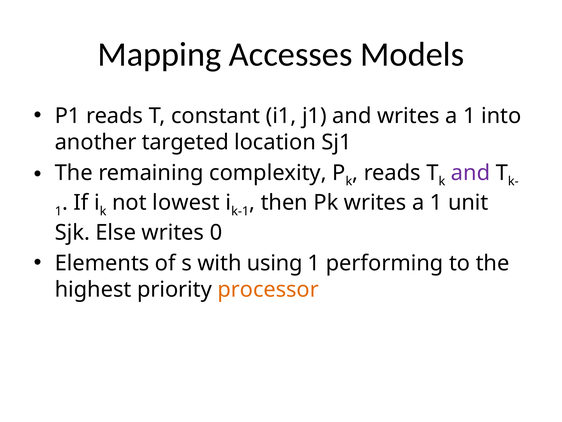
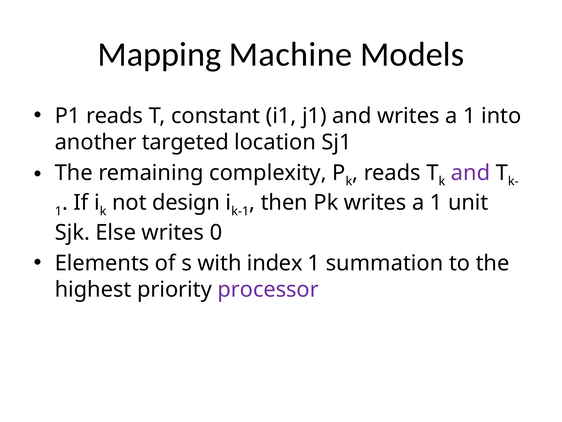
Accesses: Accesses -> Machine (291, 54)
lowest: lowest -> design (186, 203)
using: using -> index (275, 263)
performing: performing -> summation (385, 263)
processor colour: orange -> purple (268, 289)
